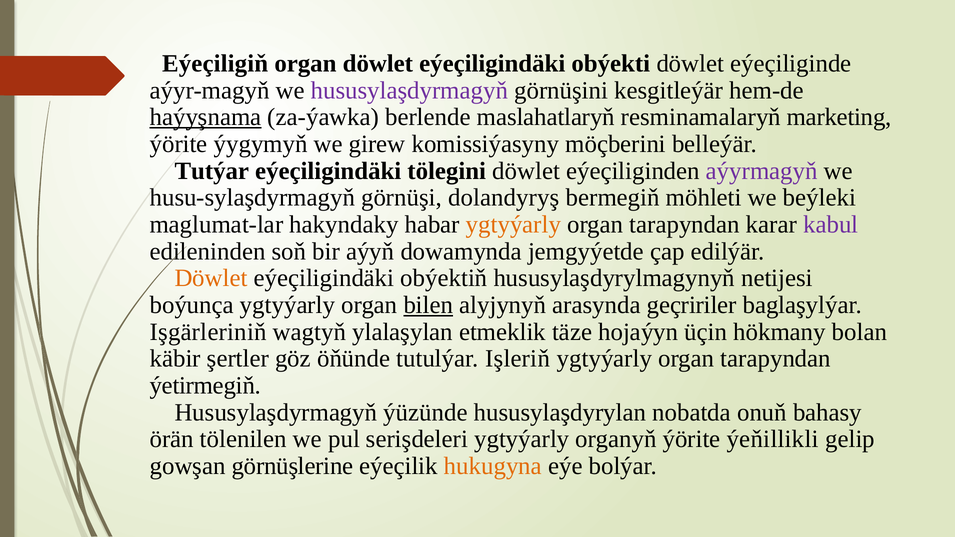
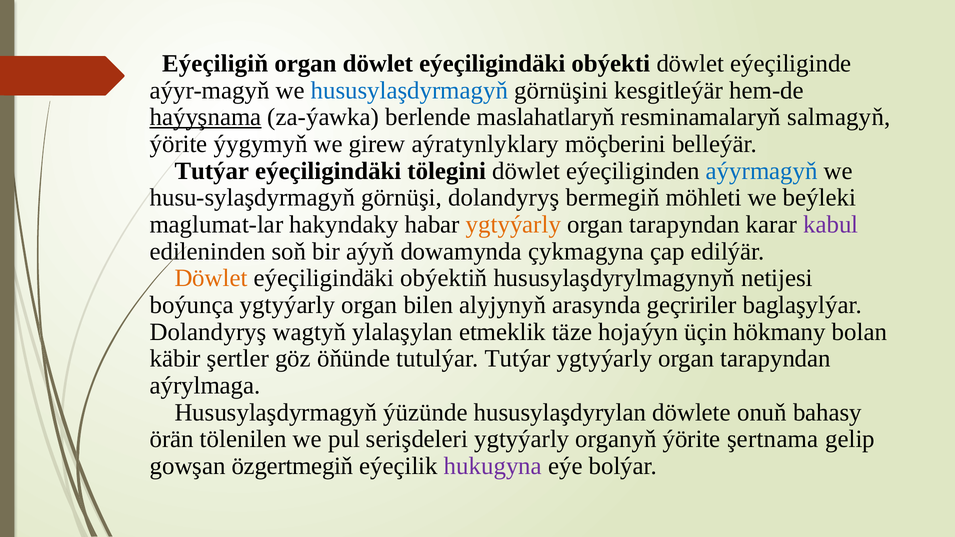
hususylaşdyrmagyň colour: purple -> blue (409, 90)
marketing: marketing -> salmagyň (839, 117)
komissiýasyny: komissiýasyny -> aýratynlyklary (485, 144)
aýyrmagyň colour: purple -> blue (762, 171)
jemgyýetde: jemgyýetde -> çykmagyna (586, 251)
bilen underline: present -> none (428, 305)
Işgärleriniň: Işgärleriniň -> Dolandyryş (208, 332)
tutulýar Işleriň: Işleriň -> Tutýar (518, 359)
ýetirmegiň: ýetirmegiň -> aýrylmaga (205, 386)
nobatda: nobatda -> döwlete (692, 413)
ýeňillikli: ýeňillikli -> şertnama (773, 439)
görnüşlerine: görnüşlerine -> özgertmegiň (293, 466)
hukugyna colour: orange -> purple (493, 466)
